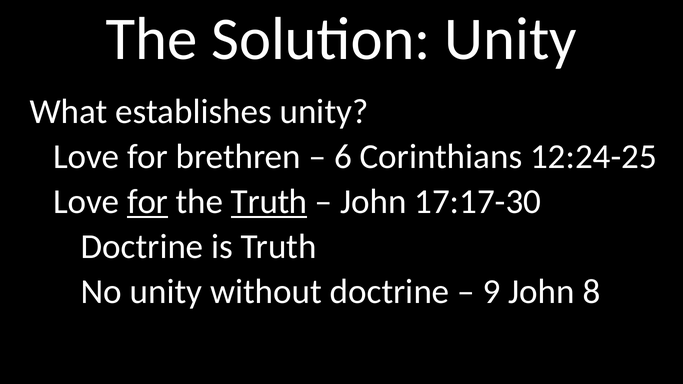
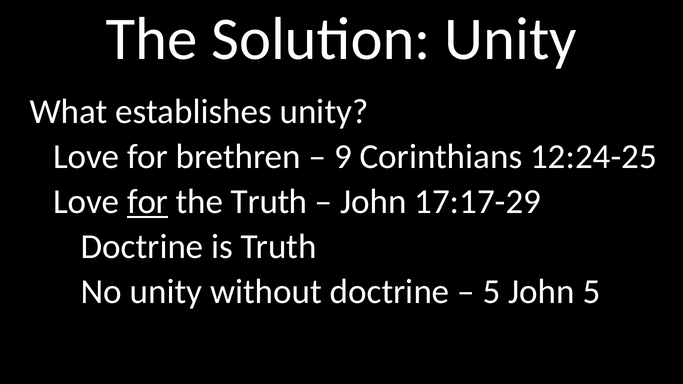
6: 6 -> 9 (343, 157)
Truth underline: present -> none (269, 202)
17:17-30: 17:17-30 -> 17:17-29 (478, 202)
9: 9 -> 5 (492, 292)
John 8: 8 -> 5 (592, 292)
